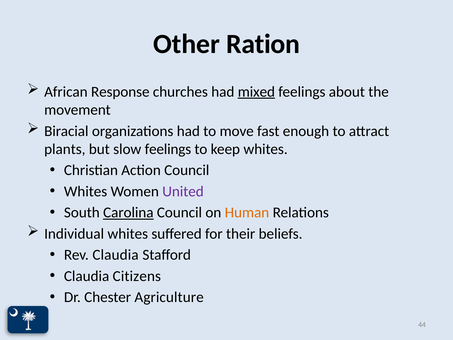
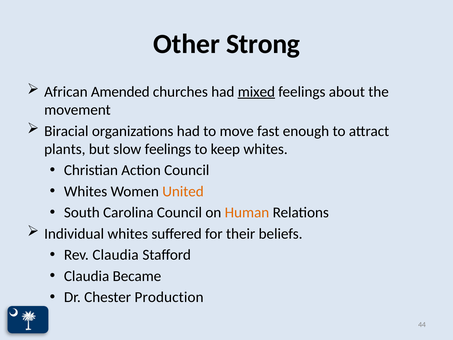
Ration: Ration -> Strong (263, 44)
Response: Response -> Amended (120, 92)
United colour: purple -> orange (183, 191)
Carolina underline: present -> none (128, 212)
Citizens: Citizens -> Became (137, 276)
Agriculture: Agriculture -> Production (169, 297)
